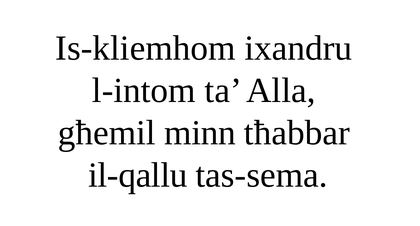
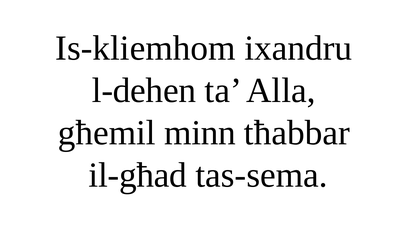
l-intom: l-intom -> l-dehen (144, 91)
il-qallu: il-qallu -> il-għad (138, 175)
